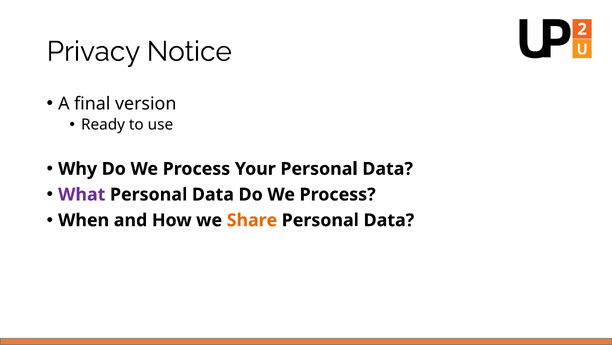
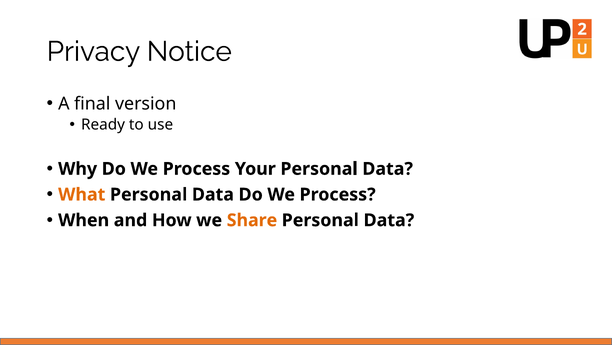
What colour: purple -> orange (82, 194)
